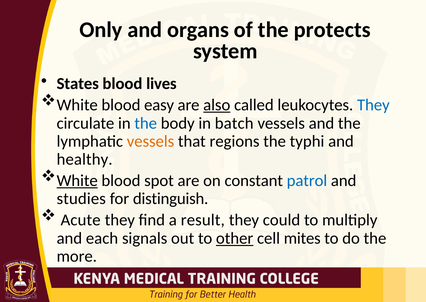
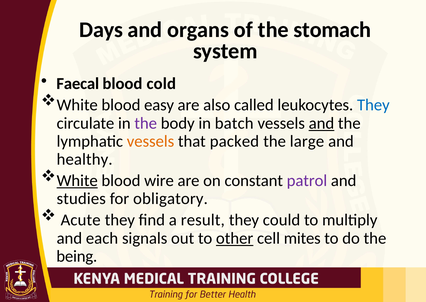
Only: Only -> Days (101, 30)
protects: protects -> stomach (332, 30)
States: States -> Faecal (78, 84)
lives: lives -> cold (161, 84)
also underline: present -> none (217, 105)
the colour: blue -> purple (146, 123)
and underline: none -> present (321, 123)
regions: regions -> packed (234, 141)
typhi: typhi -> large (307, 141)
spot: spot -> wire (159, 180)
patrol colour: blue -> purple (307, 180)
distinguish: distinguish -> obligatory (170, 198)
more: more -> being (77, 256)
